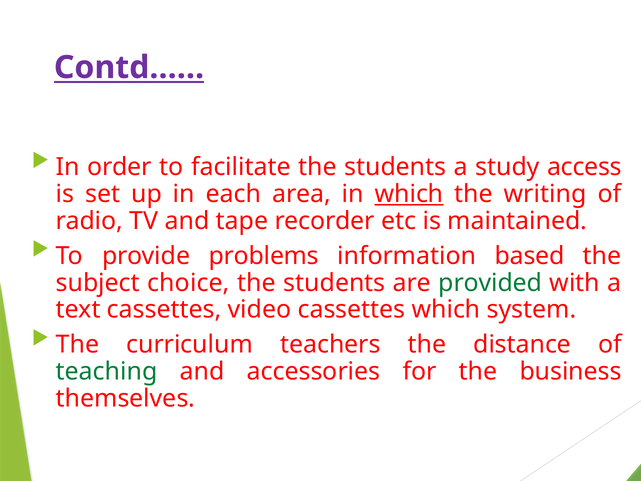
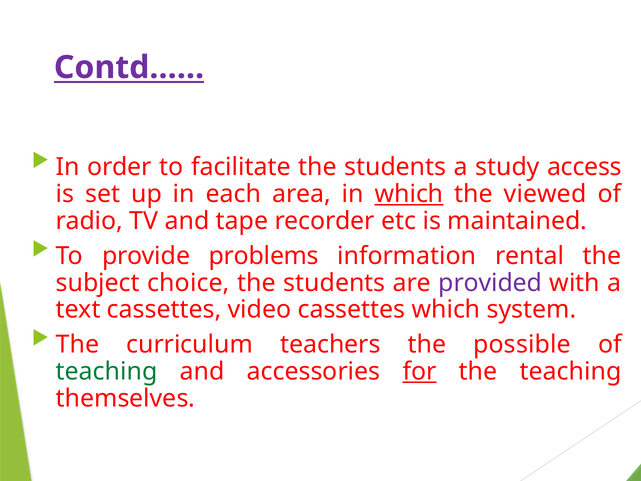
writing: writing -> viewed (545, 194)
based: based -> rental (530, 256)
provided colour: green -> purple (490, 283)
distance: distance -> possible (522, 345)
for underline: none -> present (419, 371)
the business: business -> teaching (571, 371)
